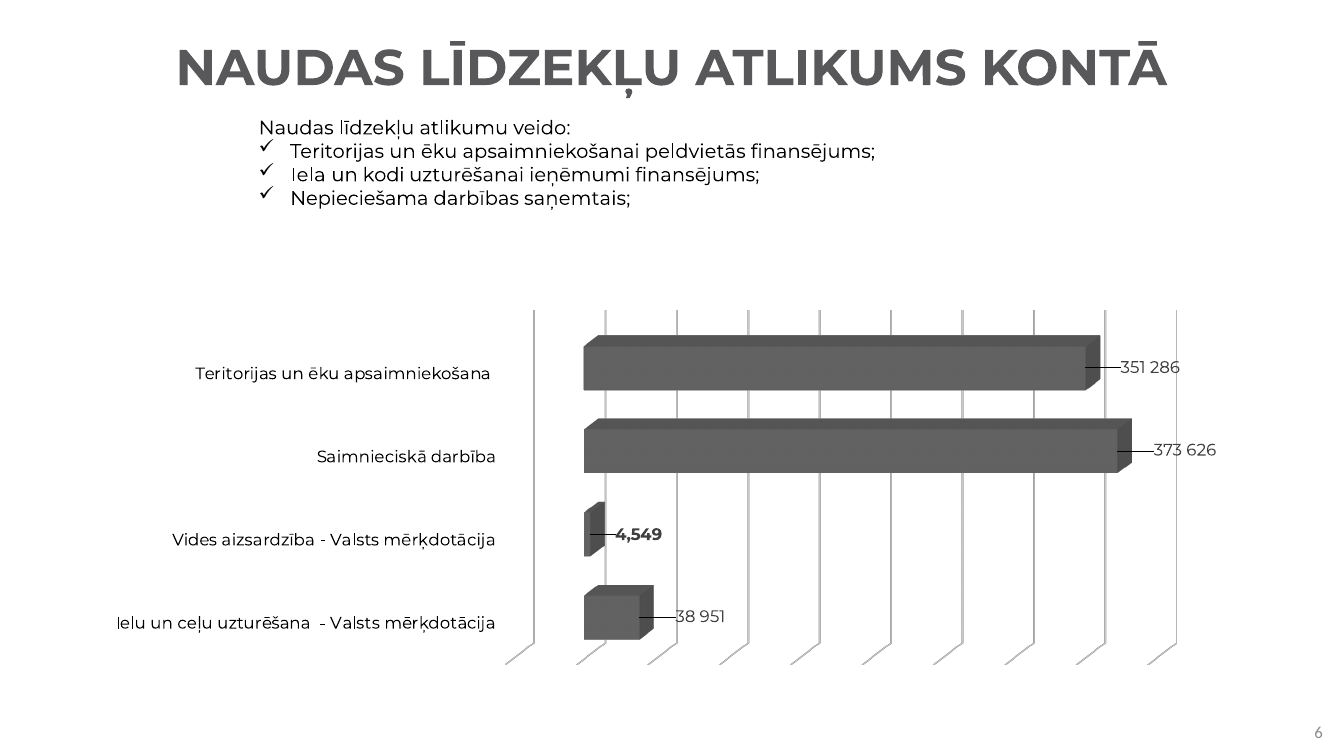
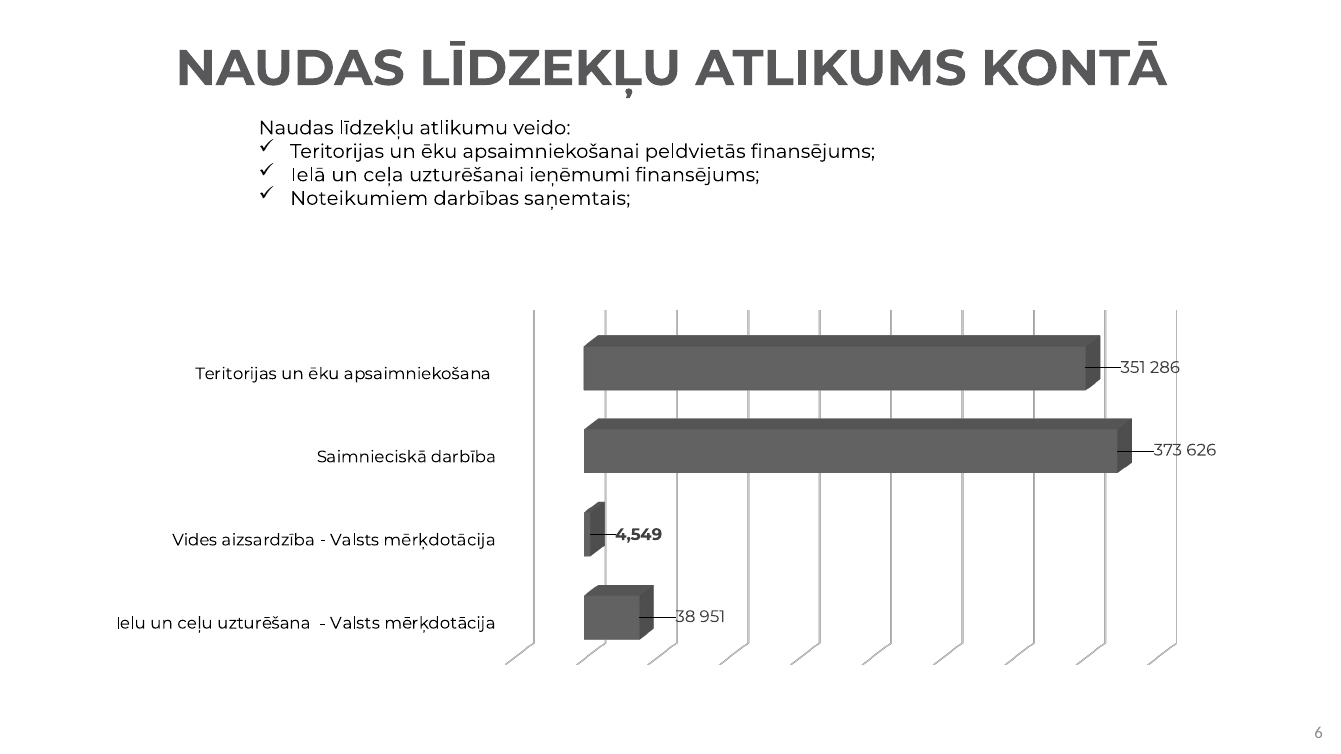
Iela: Iela -> Ielā (308, 175)
kodi: kodi -> ceļa (383, 175)
Nepieciešama: Nepieciešama -> Noteikumiem (359, 198)
